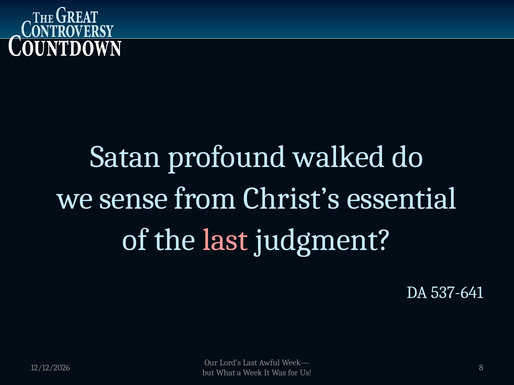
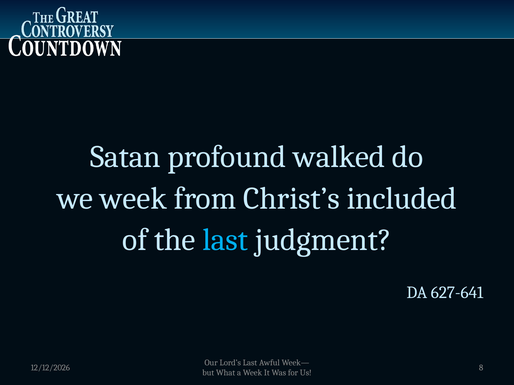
we sense: sense -> week (133, 199)
essential: essential -> included (402, 199)
last colour: pink -> light blue (225, 240)
537-641: 537-641 -> 627-641 (457, 293)
